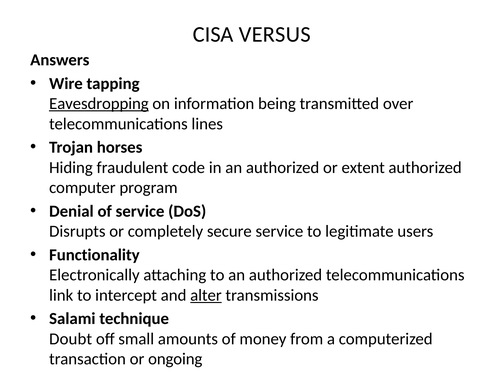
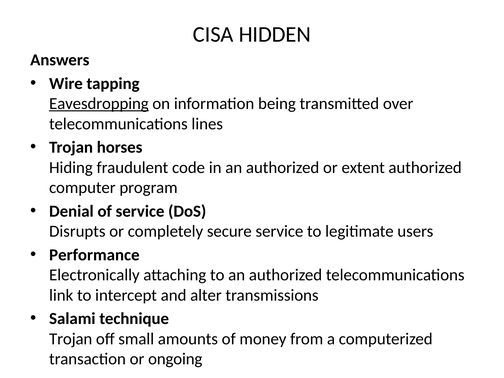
VERSUS: VERSUS -> HIDDEN (275, 34)
Functionality: Functionality -> Performance (94, 255)
alter underline: present -> none (206, 295)
Doubt: Doubt -> Trojan (71, 339)
